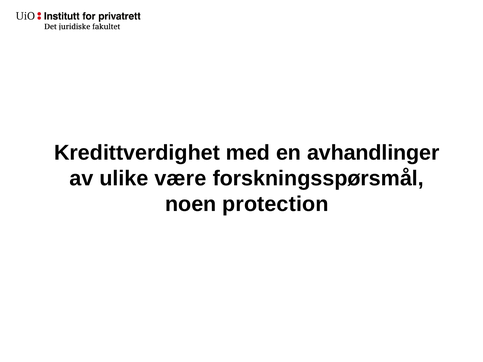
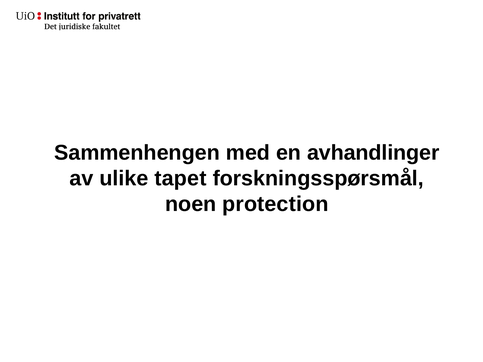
Kredittverdighet: Kredittverdighet -> Sammenhengen (137, 153)
være: være -> tapet (180, 179)
